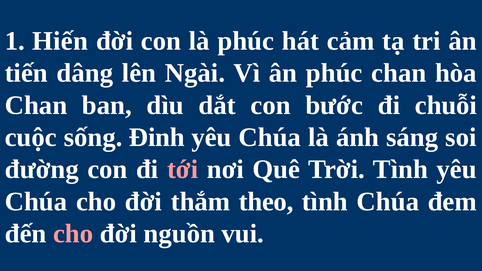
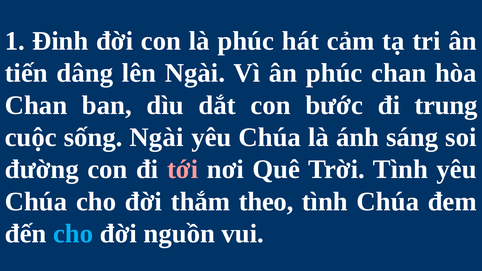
Hiến: Hiến -> Đinh (60, 41)
chuỗi: chuỗi -> trung (446, 105)
sống Đinh: Đinh -> Ngài (157, 137)
cho colour: pink -> light blue (73, 234)
